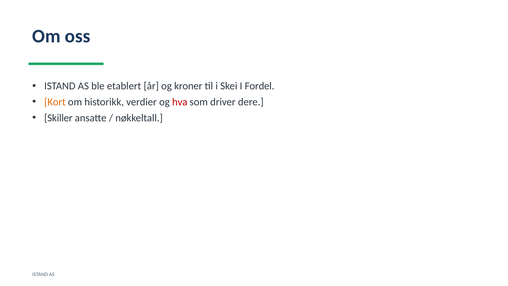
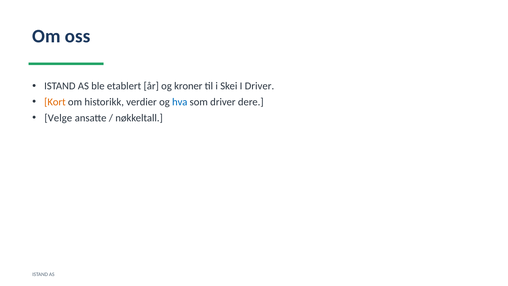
I Fordel: Fordel -> Driver (259, 86)
hva colour: red -> blue (180, 102)
Skiller: Skiller -> Velge (58, 118)
